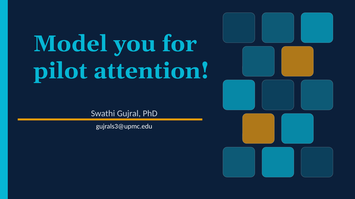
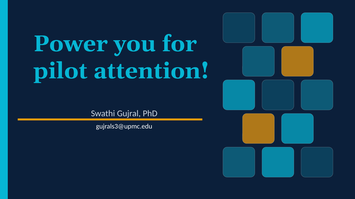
Model: Model -> Power (71, 44)
